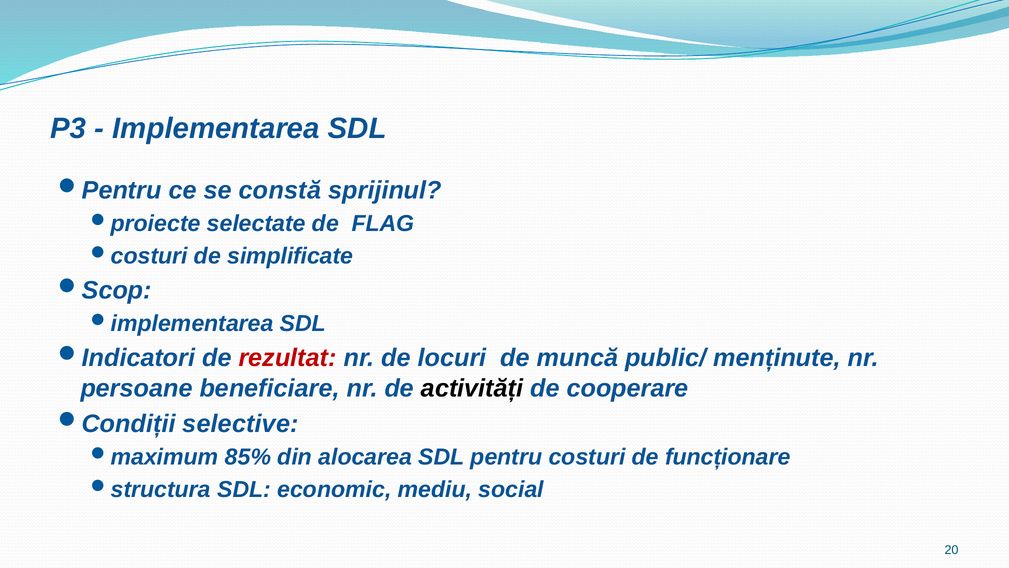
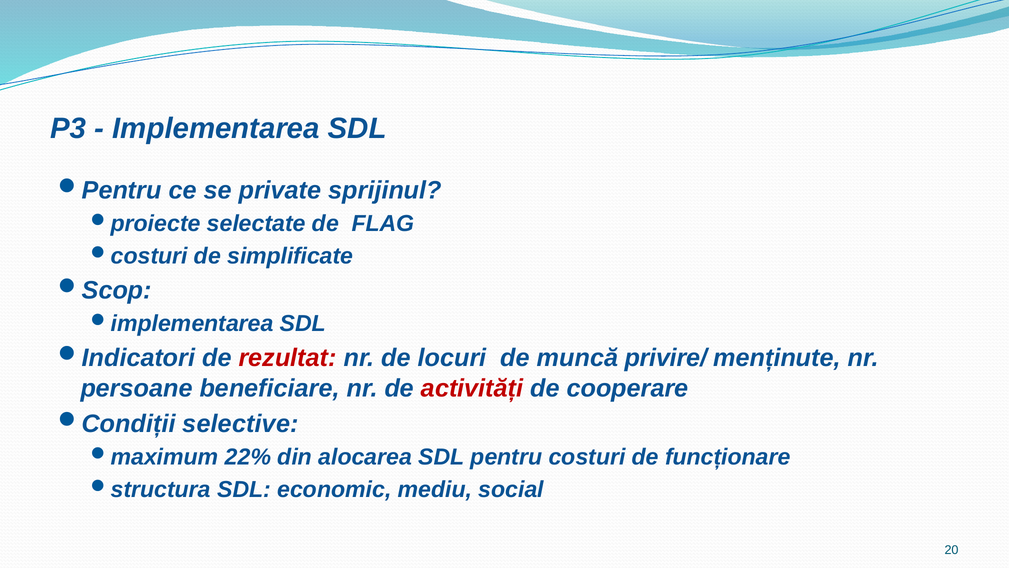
constă: constă -> private (280, 190)
public/: public/ -> privire/ (666, 358)
activități colour: black -> red (472, 388)
85%: 85% -> 22% (248, 457)
